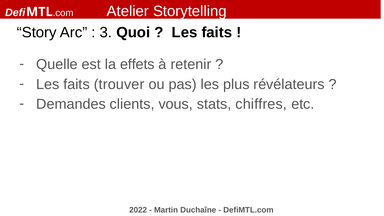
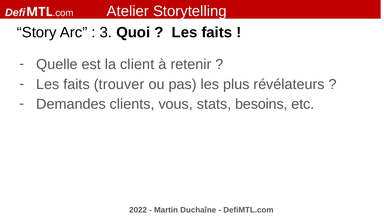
effets: effets -> client (137, 64)
chiffres: chiffres -> besoins (261, 104)
